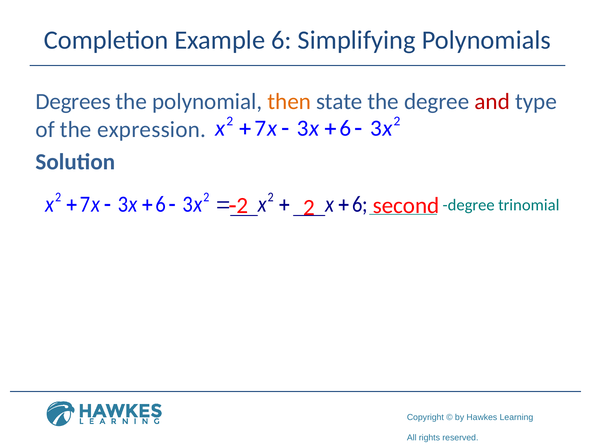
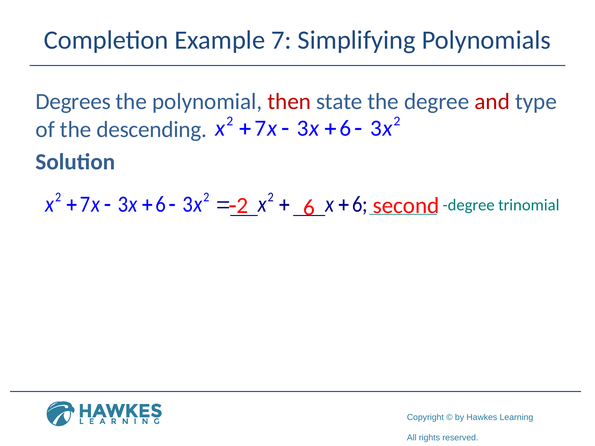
Example 6: 6 -> 7 (281, 40)
then colour: orange -> red (289, 102)
expression: expression -> descending (152, 130)
-2 2: 2 -> 6 (309, 207)
